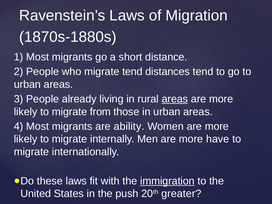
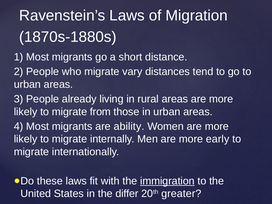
migrate tend: tend -> vary (132, 72)
areas underline: present -> none (175, 99)
have: have -> early (218, 139)
push: push -> differ (127, 194)
